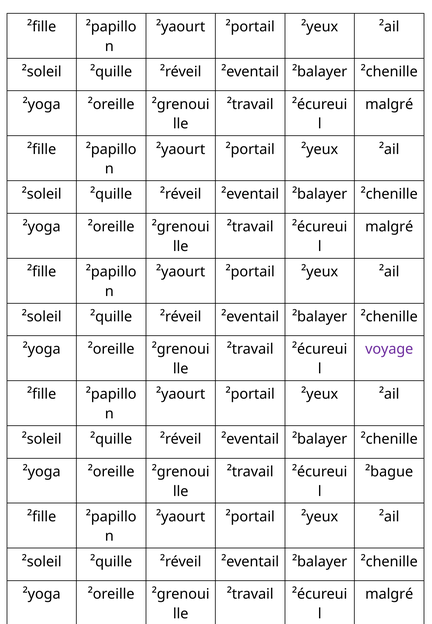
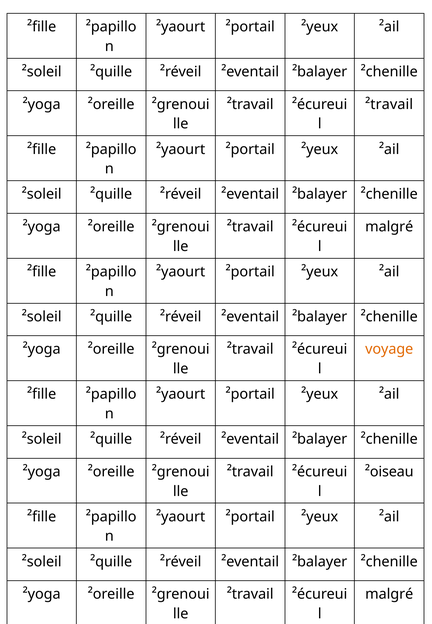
malgré: malgré -> ²travail (389, 104)
voyage colour: purple -> orange (389, 349)
²bague: ²bague -> ²oiseau (389, 472)
